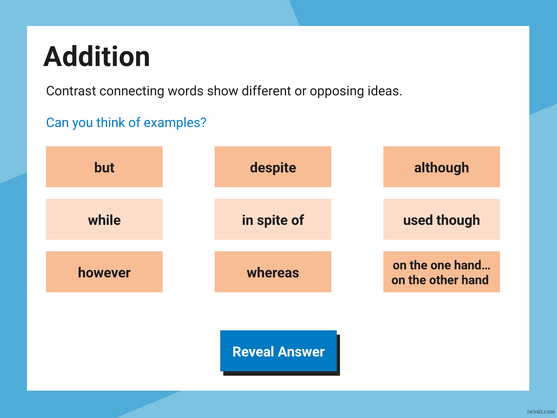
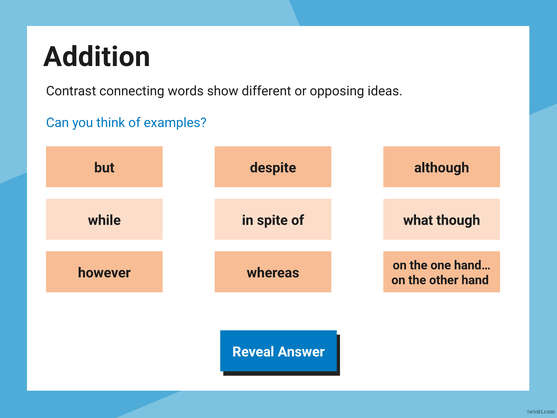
used: used -> what (418, 220)
